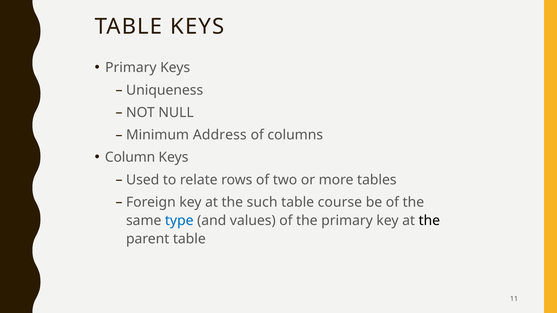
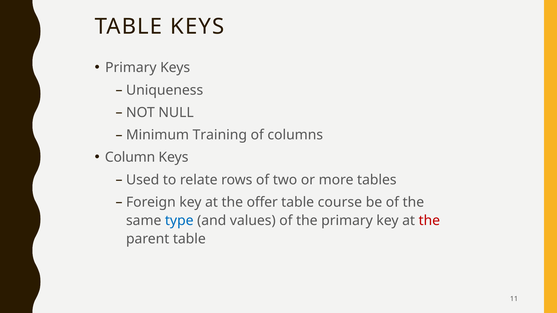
Address: Address -> Training (220, 135)
such: such -> offer (262, 202)
the colour: black -> red (429, 221)
